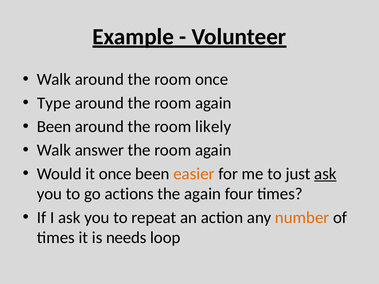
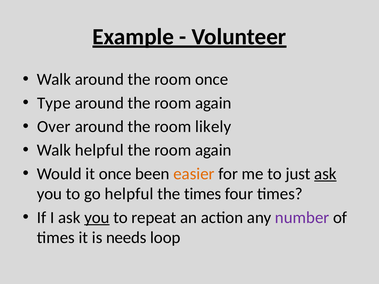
Been: Been -> Over (54, 127)
Walk answer: answer -> helpful (99, 150)
go actions: actions -> helpful (129, 194)
the again: again -> times (203, 194)
you underline: none -> present (97, 218)
number colour: orange -> purple (302, 218)
